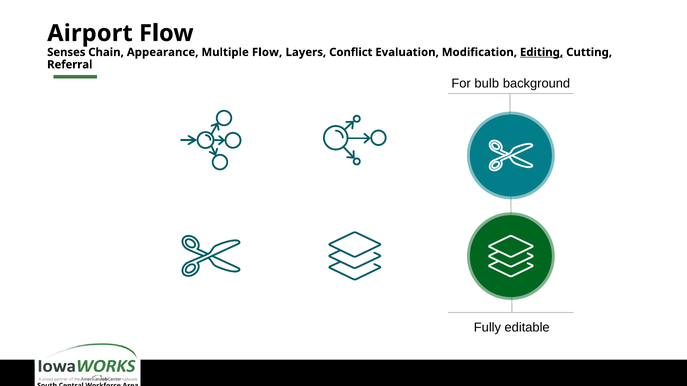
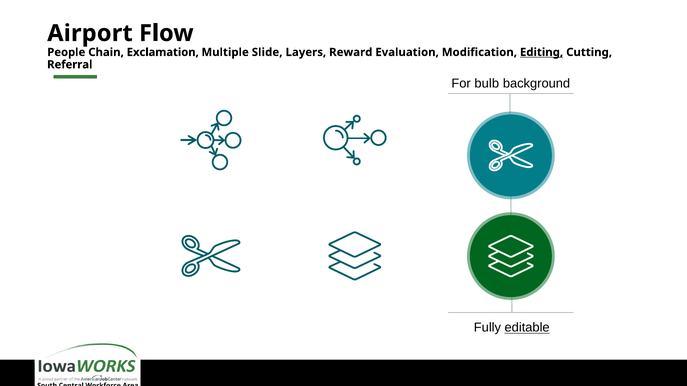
Senses: Senses -> People (66, 52)
Appearance: Appearance -> Exclamation (163, 52)
Multiple Flow: Flow -> Slide (267, 52)
Conflict: Conflict -> Reward (351, 52)
editable underline: none -> present (527, 328)
